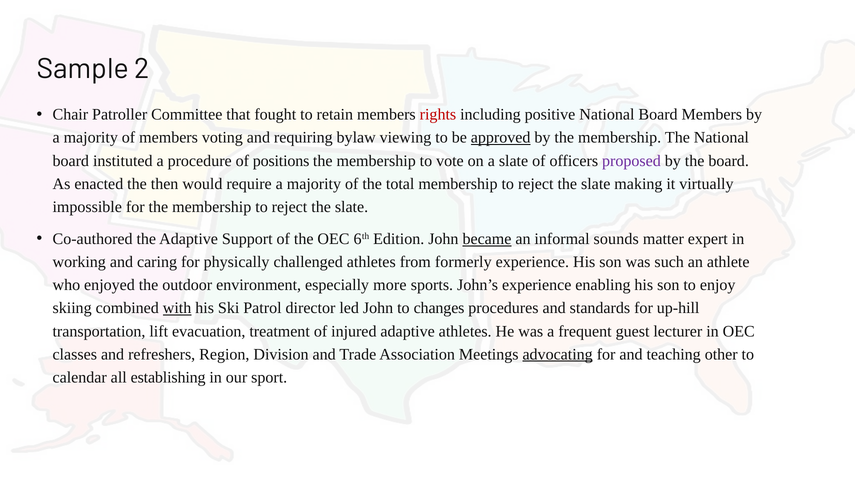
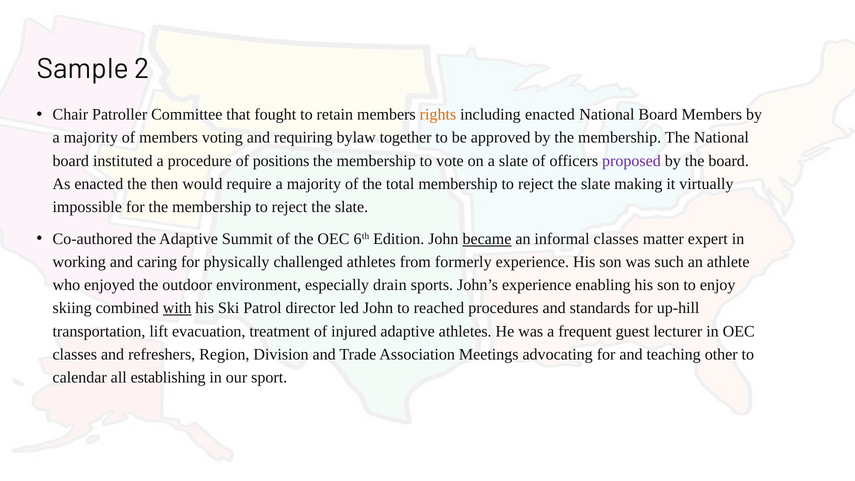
rights colour: red -> orange (438, 115)
including positive: positive -> enacted (550, 115)
viewing: viewing -> together (406, 138)
approved underline: present -> none (501, 138)
Support: Support -> Summit (247, 239)
informal sounds: sounds -> classes (616, 239)
more: more -> drain (390, 285)
changes: changes -> reached (439, 308)
advocating underline: present -> none (558, 354)
